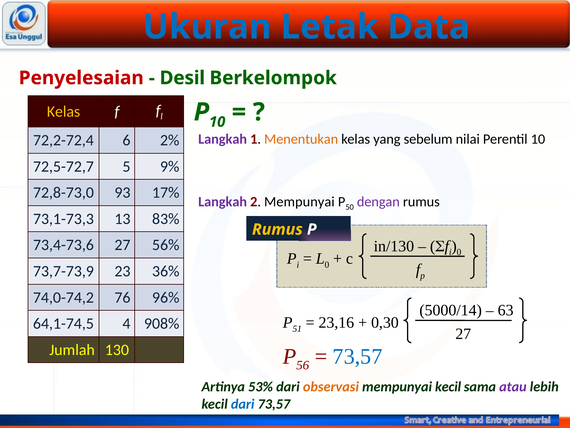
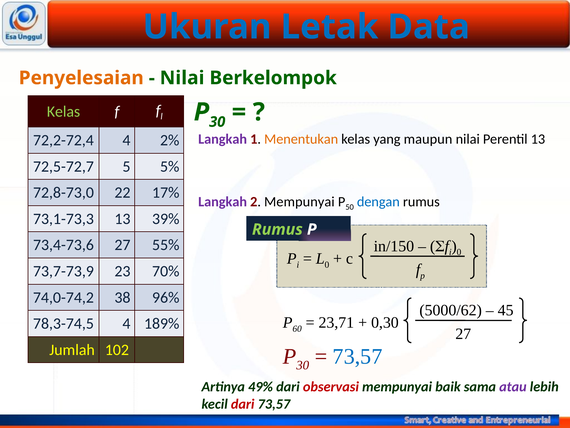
Penyelesaian colour: red -> orange (81, 78)
Desil: Desil -> Nilai (182, 78)
Kelas colour: yellow -> light green (64, 111)
10: 10 -> 30 (217, 122)
sebelum: sebelum -> maupun (428, 139)
Perentil 10: 10 -> 13 (538, 139)
72,2-72,4 6: 6 -> 4 (126, 140)
9%: 9% -> 5% (170, 166)
93: 93 -> 22 (122, 192)
dengan colour: purple -> blue (378, 201)
83%: 83% -> 39% (166, 219)
Rumus colour: yellow -> light green (277, 229)
56%: 56% -> 55% (166, 245)
in/130: in/130 -> in/150 (394, 246)
36%: 36% -> 70% (166, 271)
76: 76 -> 38 (122, 297)
5000/14: 5000/14 -> 5000/62 (451, 310)
63: 63 -> 45 (506, 310)
51: 51 -> 60 (297, 328)
23,16: 23,16 -> 23,71 (336, 322)
64,1-74,5: 64,1-74,5 -> 78,3-74,5 (63, 323)
908%: 908% -> 189% (162, 323)
130: 130 -> 102 (117, 349)
56: 56 -> 30 (303, 365)
53%: 53% -> 49% (261, 386)
observasi colour: orange -> red (331, 386)
mempunyai kecil: kecil -> baik (448, 386)
dari colour: blue -> red (243, 403)
